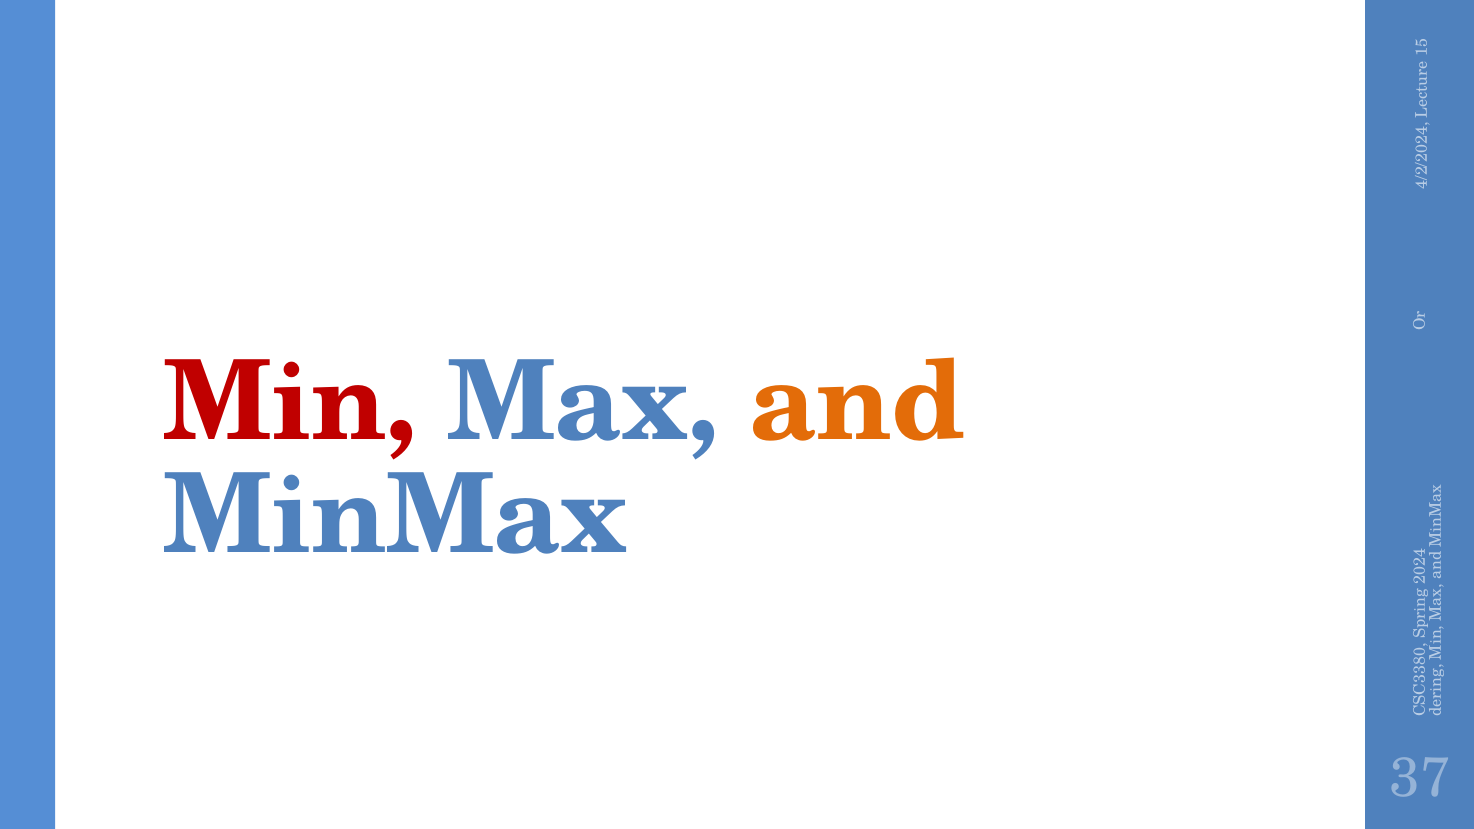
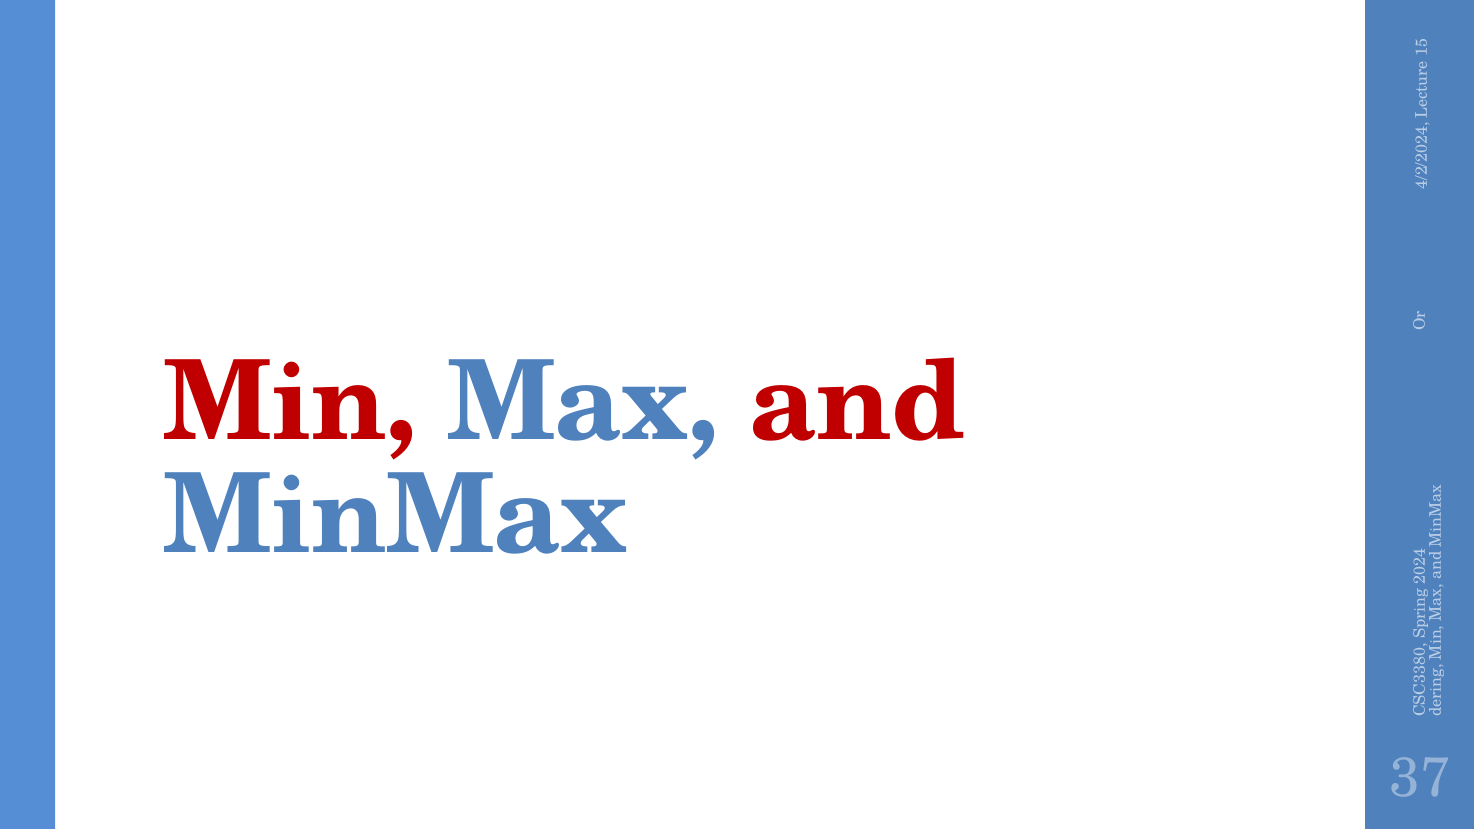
and colour: orange -> red (857, 403)
